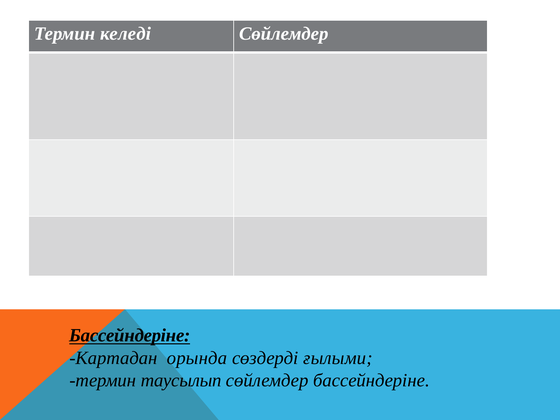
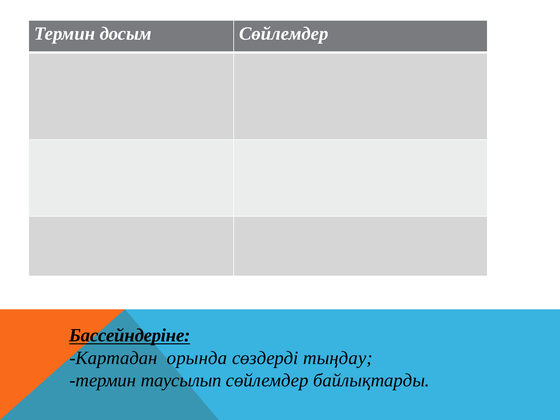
келеді: келеді -> досым (126, 34)
ғылыми: ғылыми -> тыңдау (338, 358)
бассейндеріне: бассейндеріне -> байлықтарды (371, 380)
